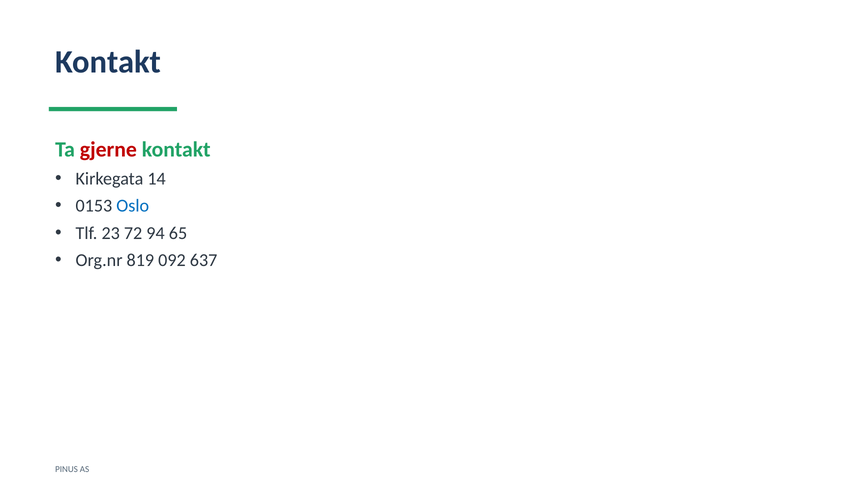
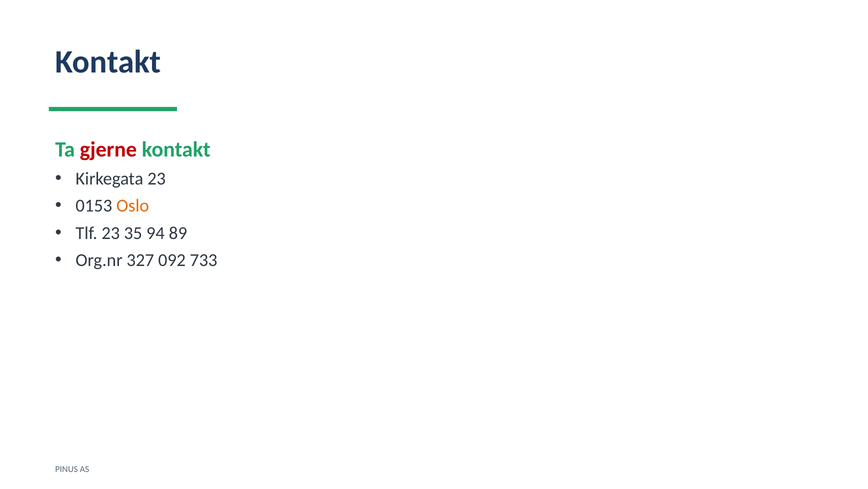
Kirkegata 14: 14 -> 23 (157, 178)
Oslo colour: blue -> orange (133, 206)
72: 72 -> 35 (133, 233)
65: 65 -> 89 (178, 233)
819: 819 -> 327 (140, 260)
637: 637 -> 733 (204, 260)
